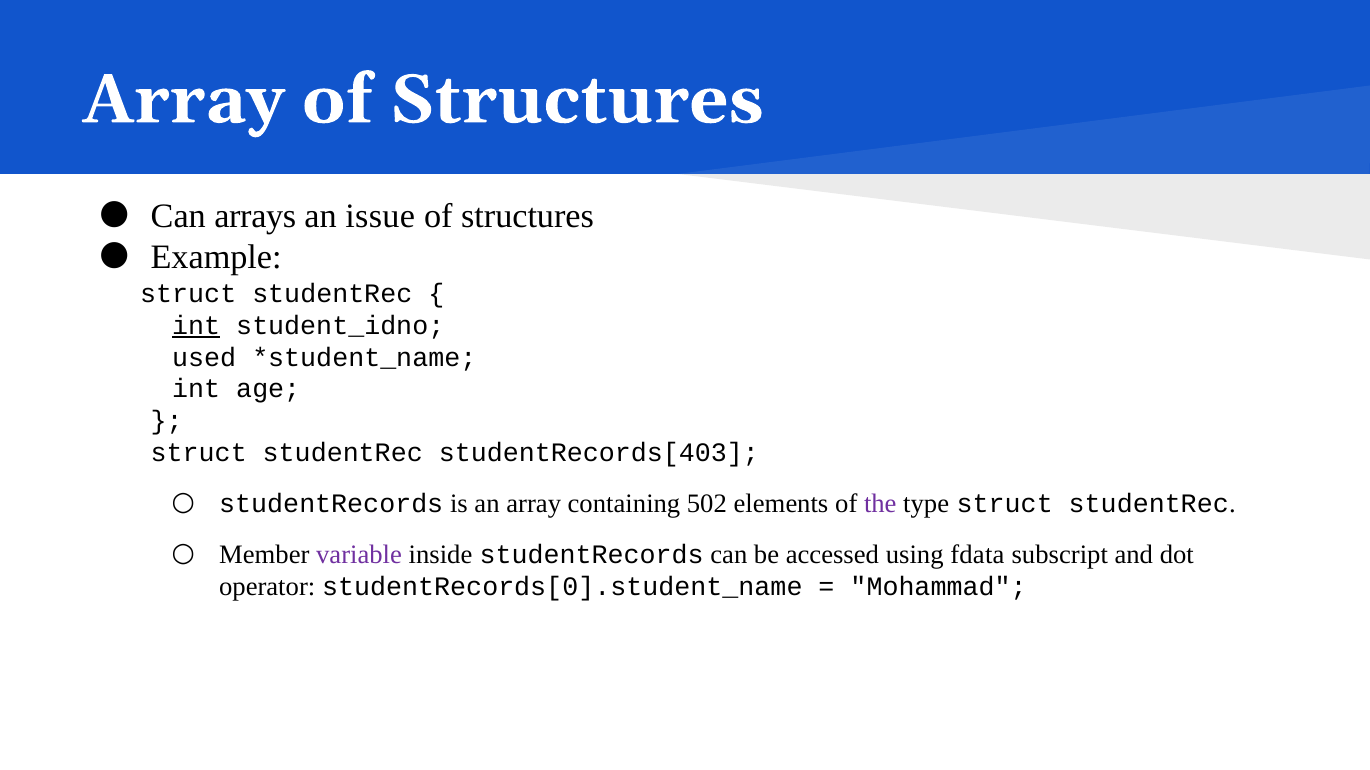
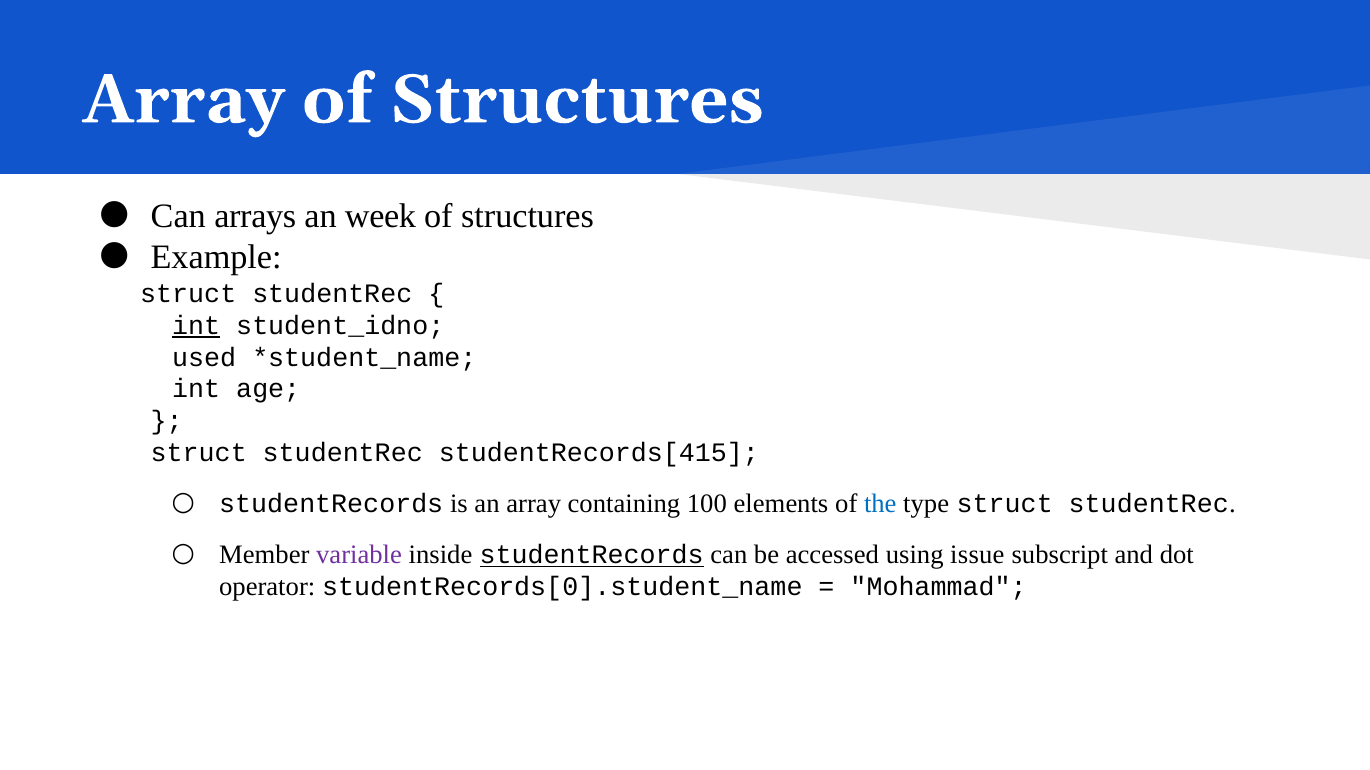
issue: issue -> week (381, 216)
studentRecords[403: studentRecords[403 -> studentRecords[415 (599, 454)
502: 502 -> 100 (707, 505)
the colour: purple -> blue (880, 505)
studentRecords underline: none -> present (592, 556)
fdata: fdata -> issue (977, 556)
